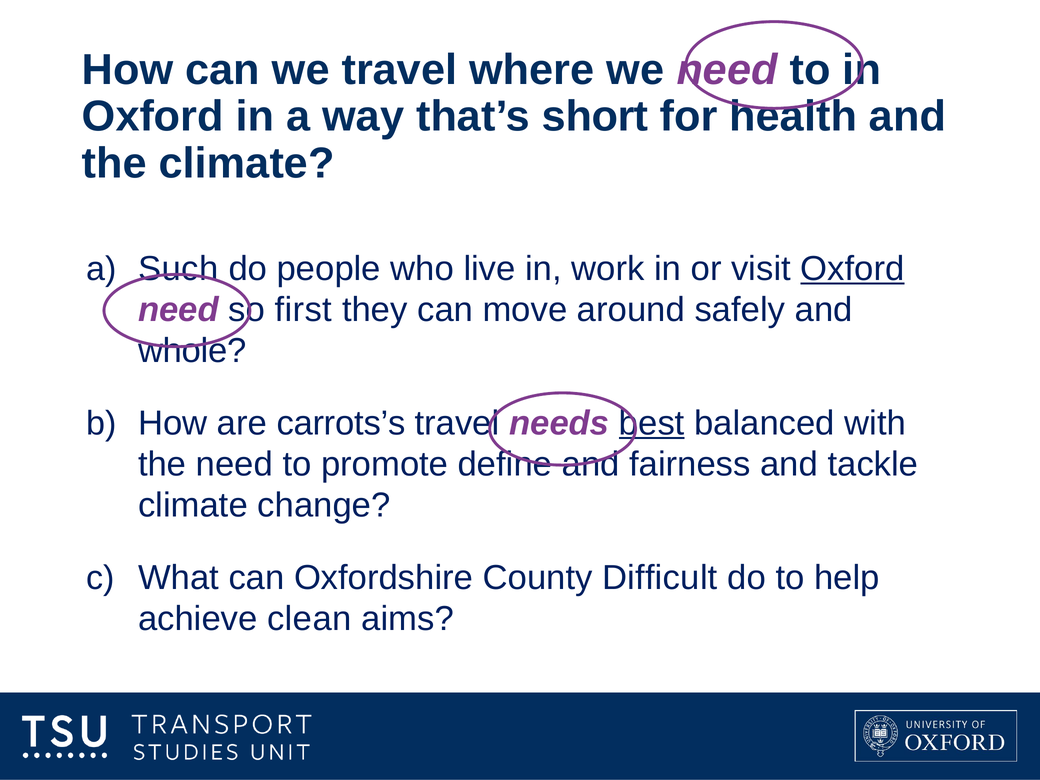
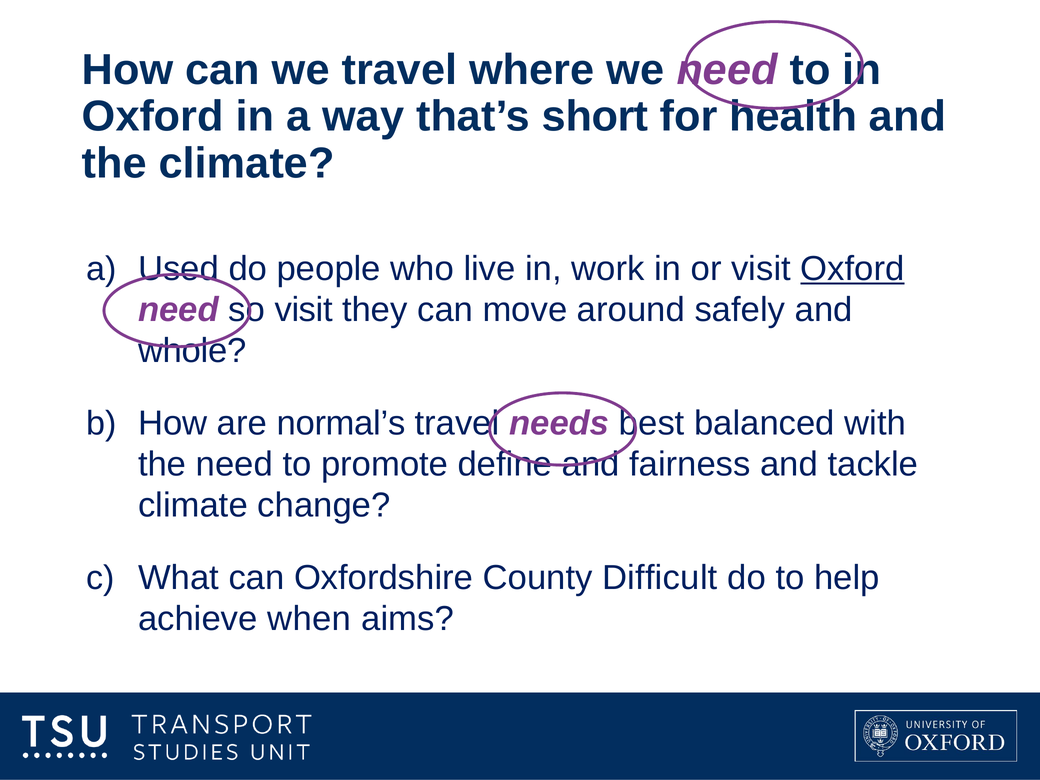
Such: Such -> Used (178, 269)
so first: first -> visit (304, 310)
carrots’s: carrots’s -> normal’s (341, 423)
best underline: present -> none (652, 423)
clean: clean -> when (309, 619)
